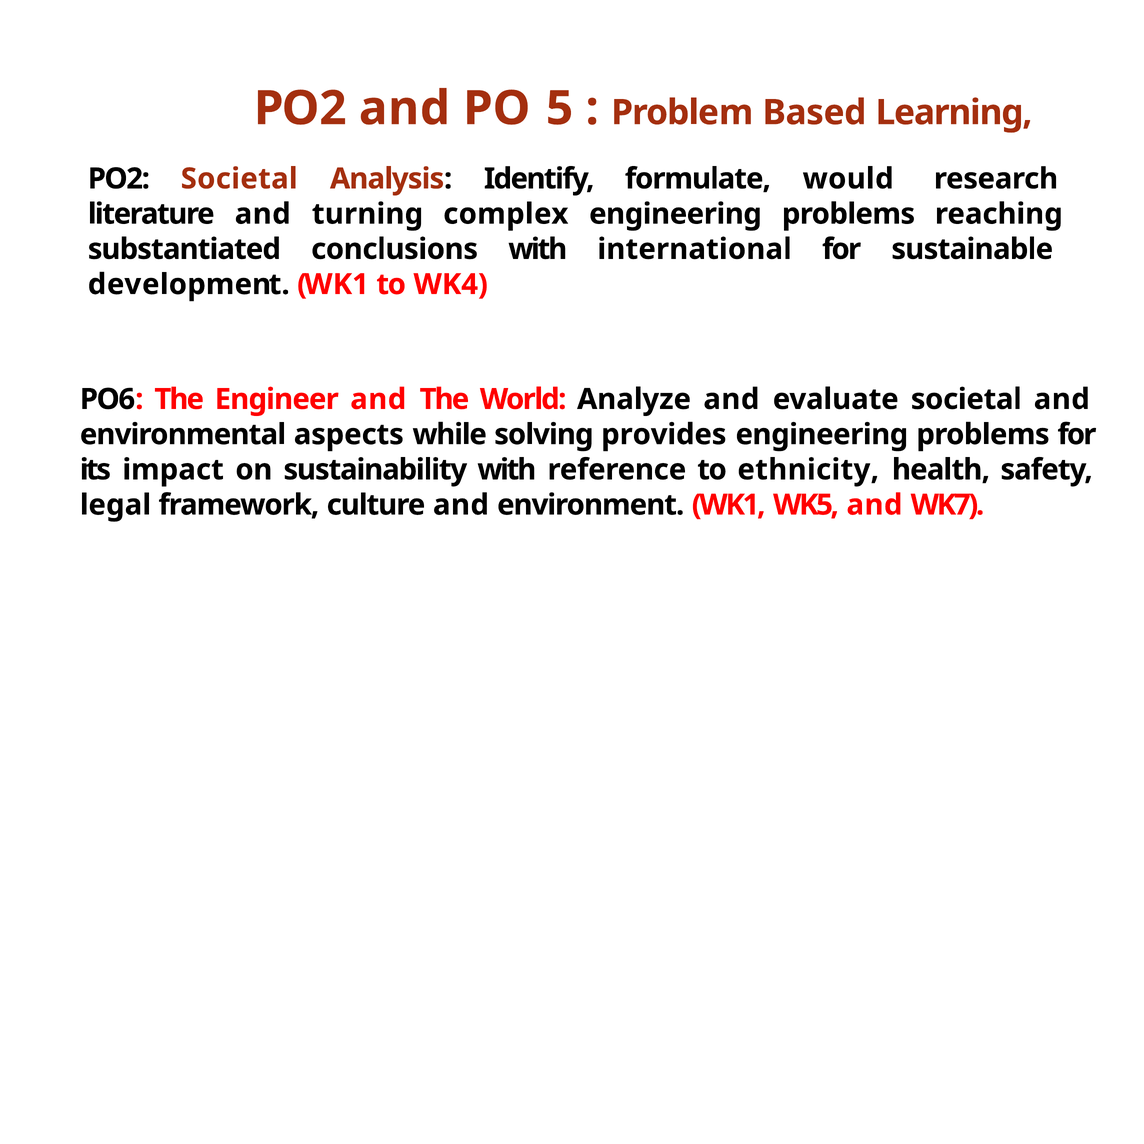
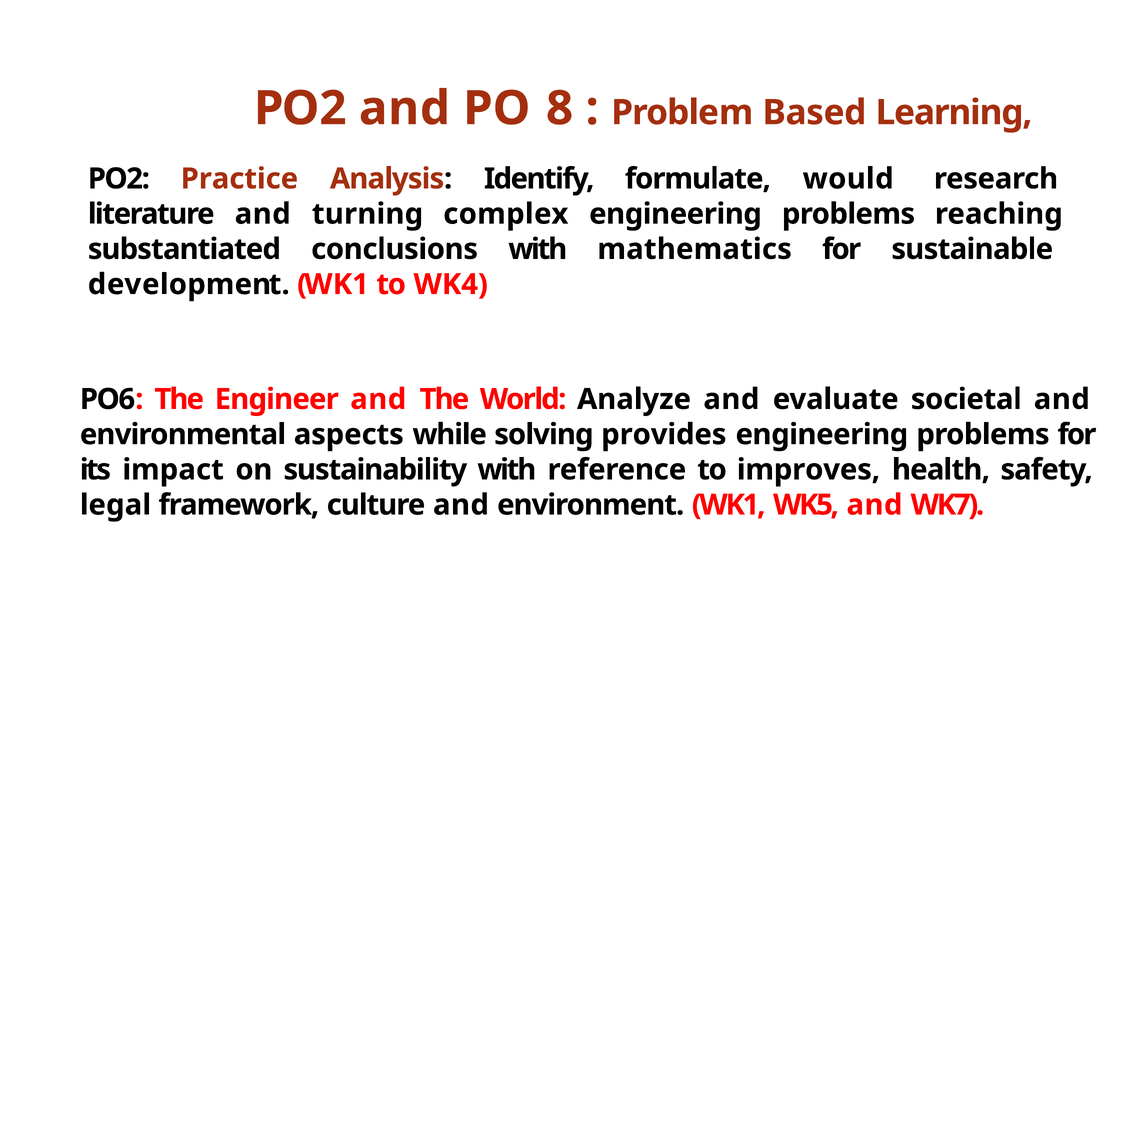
5: 5 -> 8 (560, 108)
PO2 Societal: Societal -> Practice (239, 179)
international: international -> mathematics (695, 249)
ethnicity: ethnicity -> improves (808, 470)
